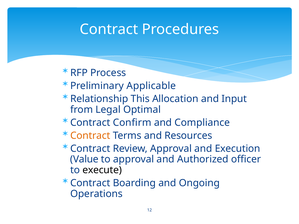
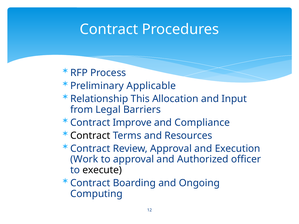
Optimal: Optimal -> Barriers (142, 110)
Confirm: Confirm -> Improve (132, 123)
Contract colour: orange -> black (90, 136)
Value: Value -> Work (84, 159)
Operations: Operations -> Computing (96, 194)
